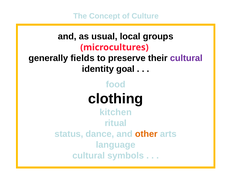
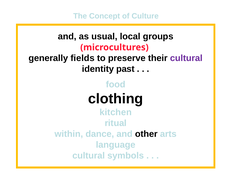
goal: goal -> past (125, 69)
status: status -> within (69, 134)
other colour: orange -> black (146, 134)
